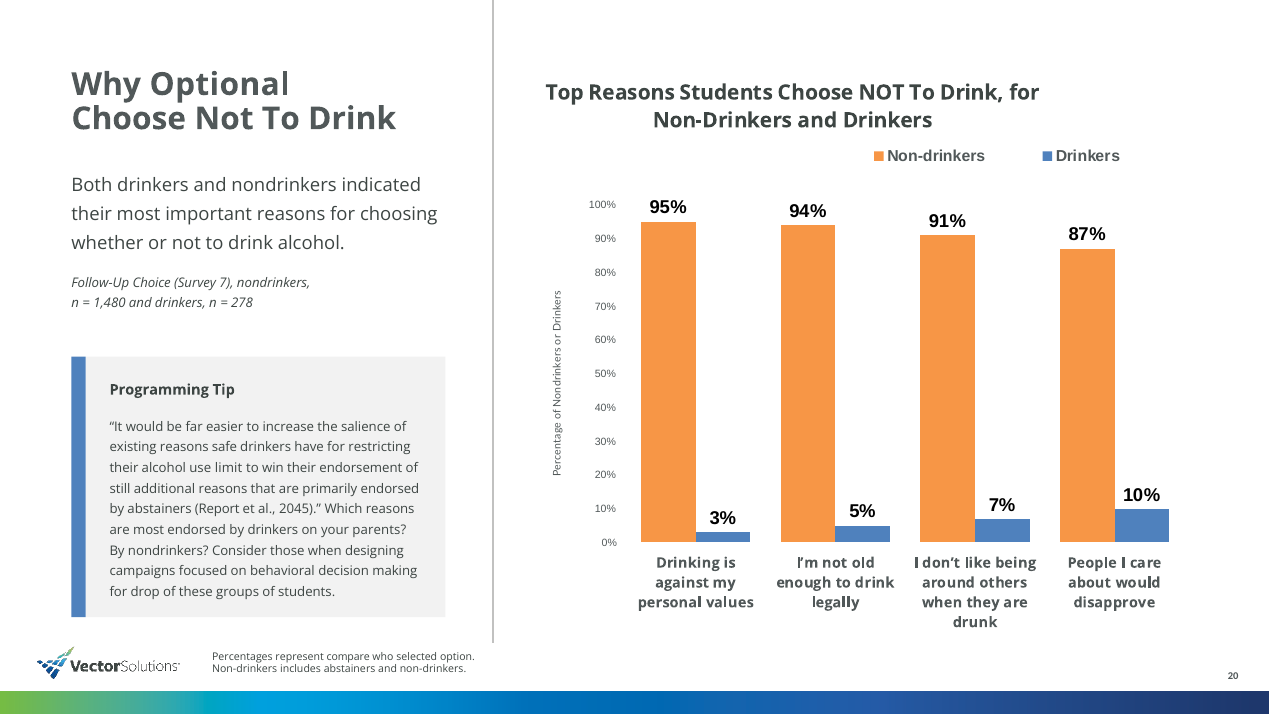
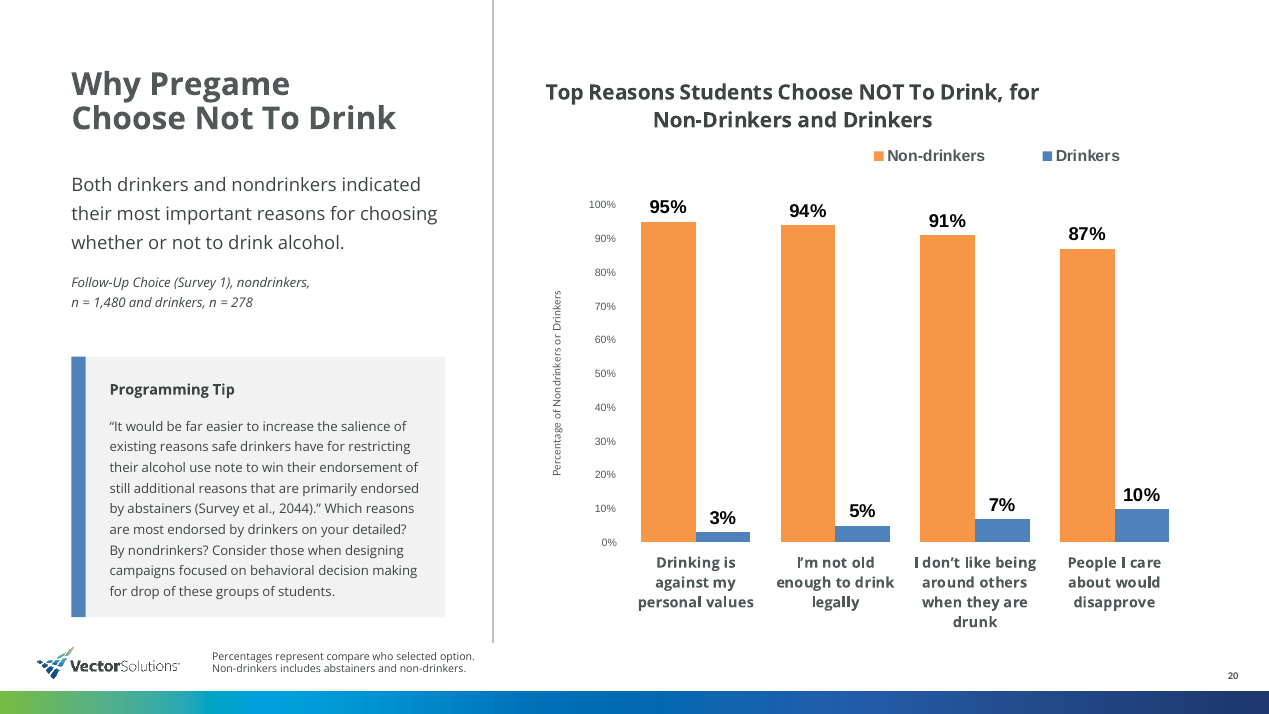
Optional: Optional -> Pregame (220, 84)
7: 7 -> 1 (226, 283)
limit: limit -> note (229, 468)
abstainers Report: Report -> Survey (217, 509)
2045: 2045 -> 2044 (300, 509)
parents: parents -> detailed (379, 530)
